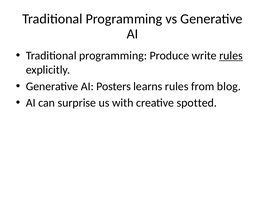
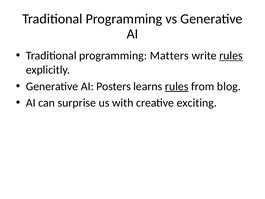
Produce: Produce -> Matters (169, 56)
rules underline: none -> present (177, 86)
spotted: spotted -> exciting (197, 103)
